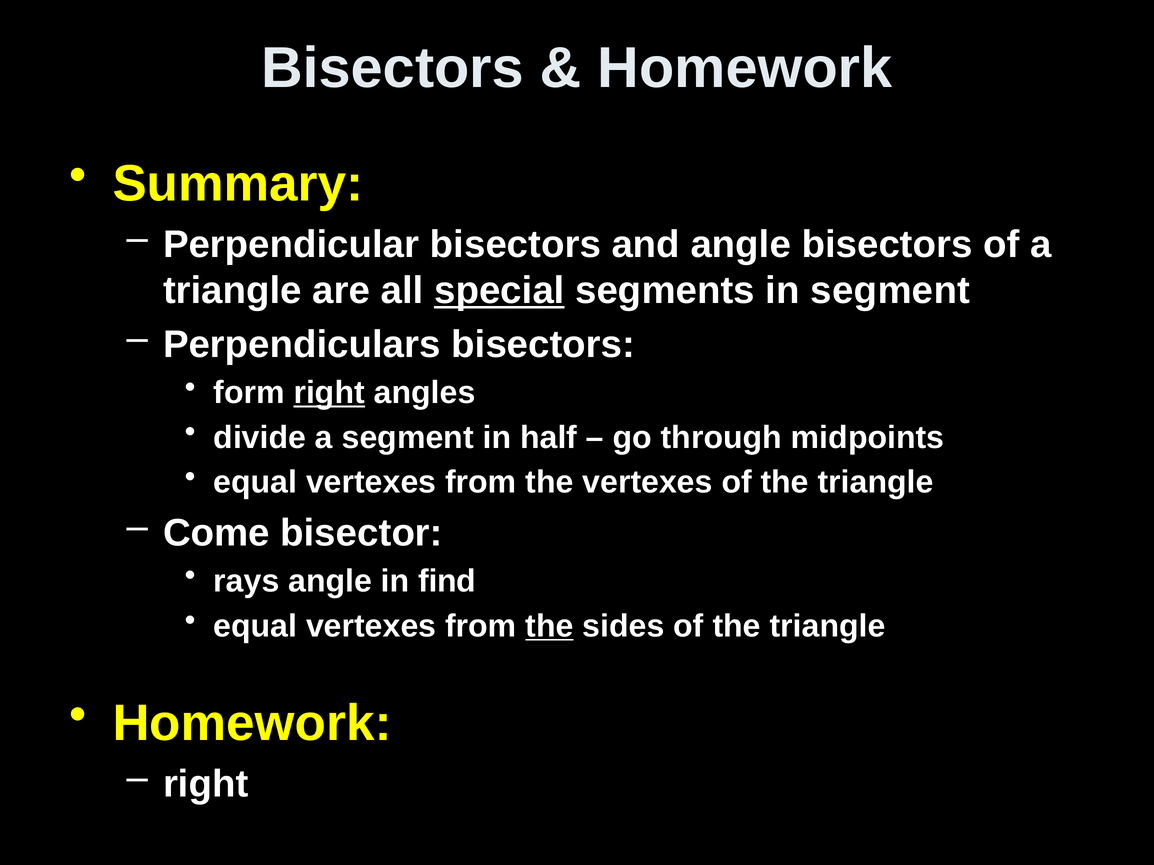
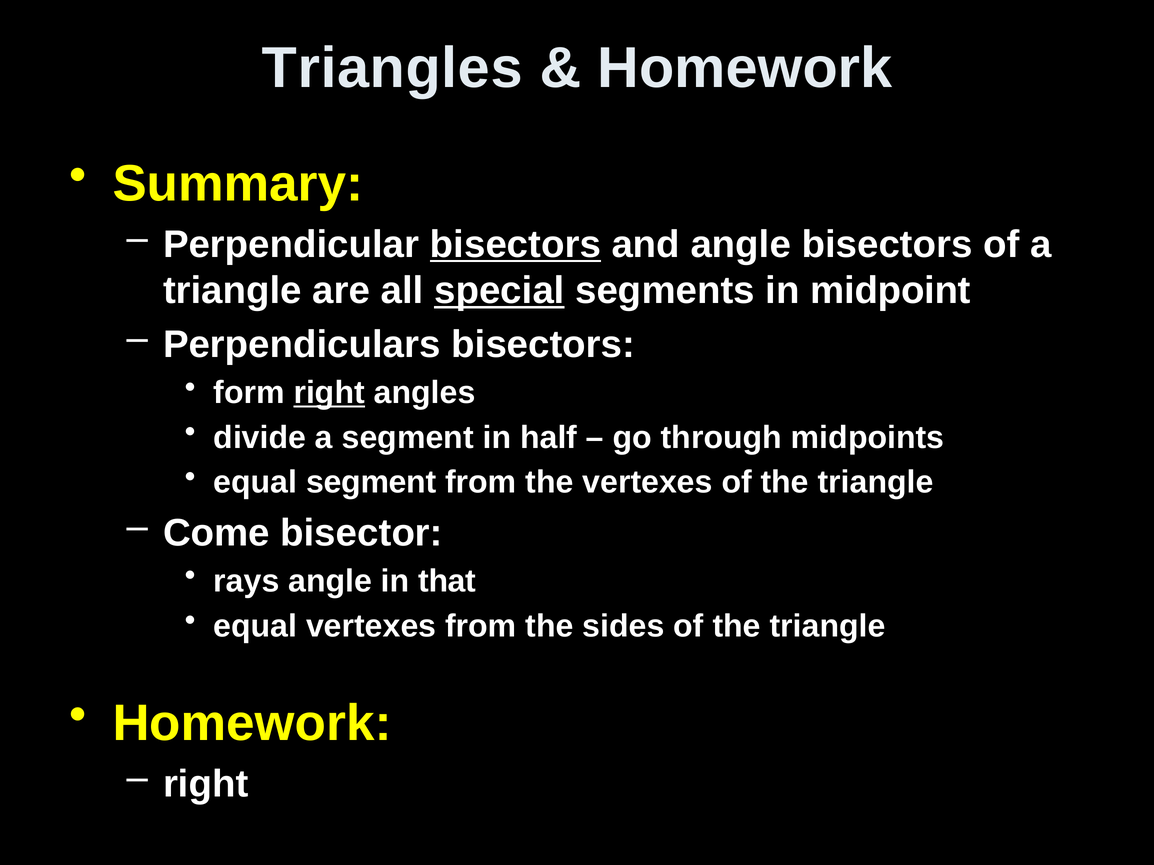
Bisectors: Bisectors -> Triangles (392, 68)
bisectors underline: none -> present (515, 245)
in segment: segment -> midpoint (891, 291)
vertexes: vertexes -> segment (371, 483)
find: find -> that (447, 581)
the underline: present -> none (549, 626)
